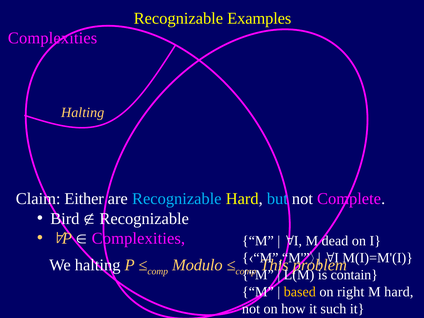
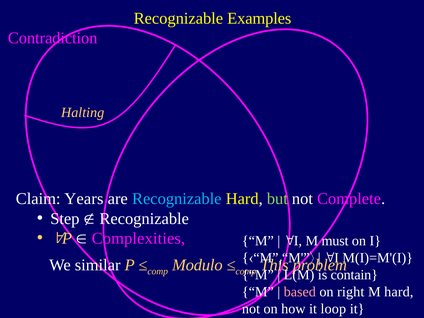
Complexities: Complexities -> Contradiction (53, 38)
Either: Either -> Years (84, 199)
but colour: light blue -> light green (277, 199)
Bird: Bird -> Step (65, 219)
dead: dead -> must (335, 241)
We halting: halting -> similar (98, 265)
based colour: yellow -> pink (300, 292)
such: such -> loop (333, 309)
